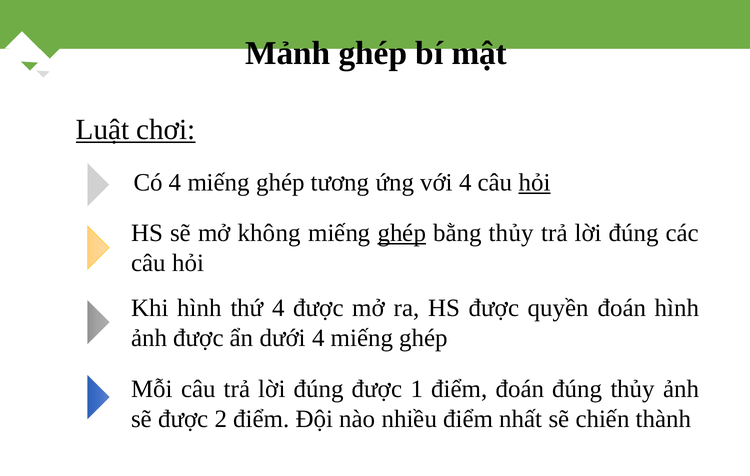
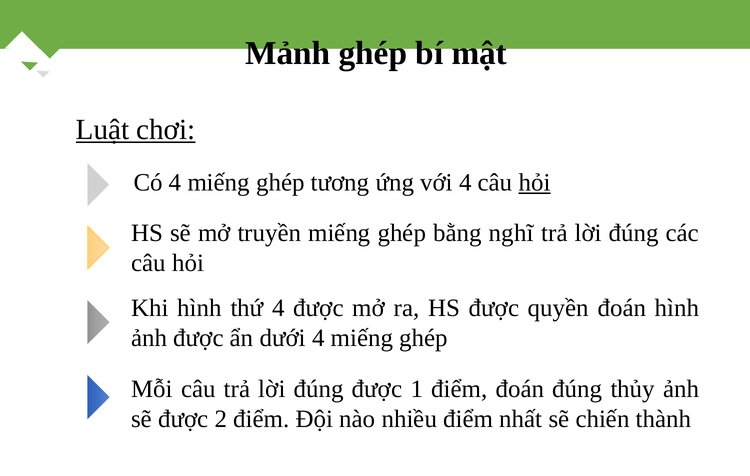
không: không -> truyền (269, 233)
ghép underline: present -> none (402, 233)
bằng thủy: thủy -> nghĩ (511, 233)
